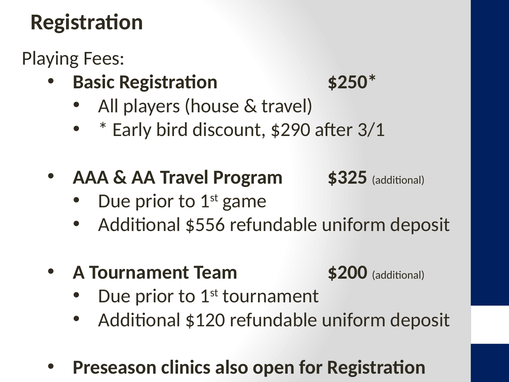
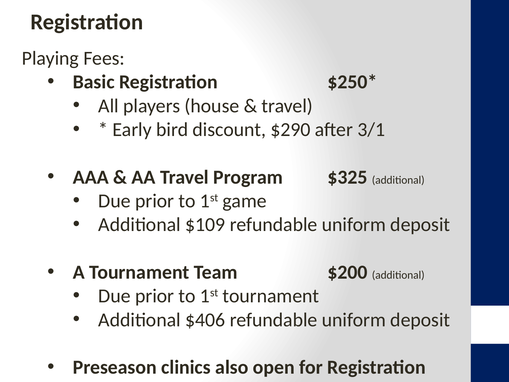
$556: $556 -> $109 (205, 225)
$120: $120 -> $406 (205, 320)
